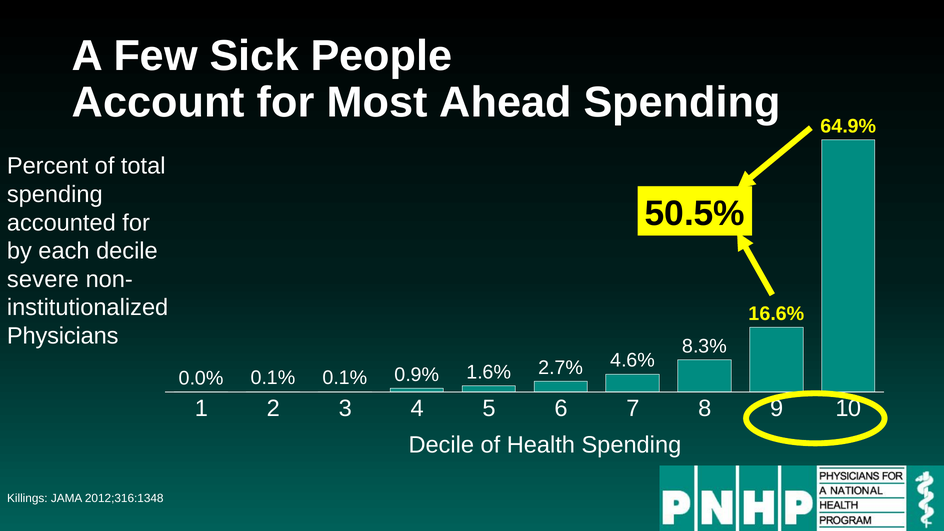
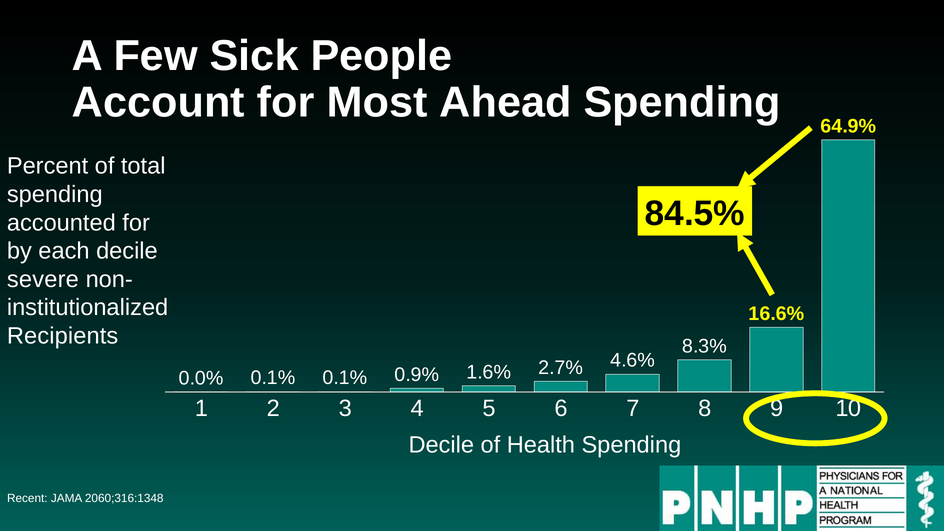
50.5%: 50.5% -> 84.5% (695, 213)
Physicians: Physicians -> Recipients (63, 336)
Killings: Killings -> Recent (27, 498)
2012;316:1348: 2012;316:1348 -> 2060;316:1348 (124, 498)
